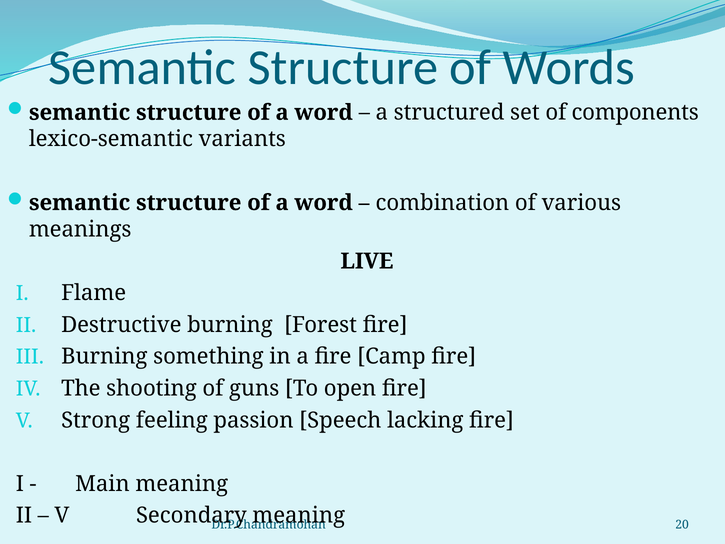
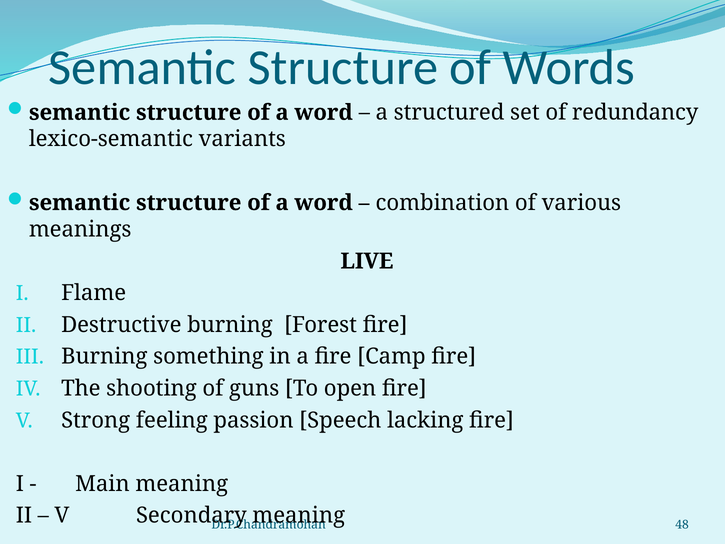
components: components -> redundancy (635, 112)
20: 20 -> 48 (682, 525)
